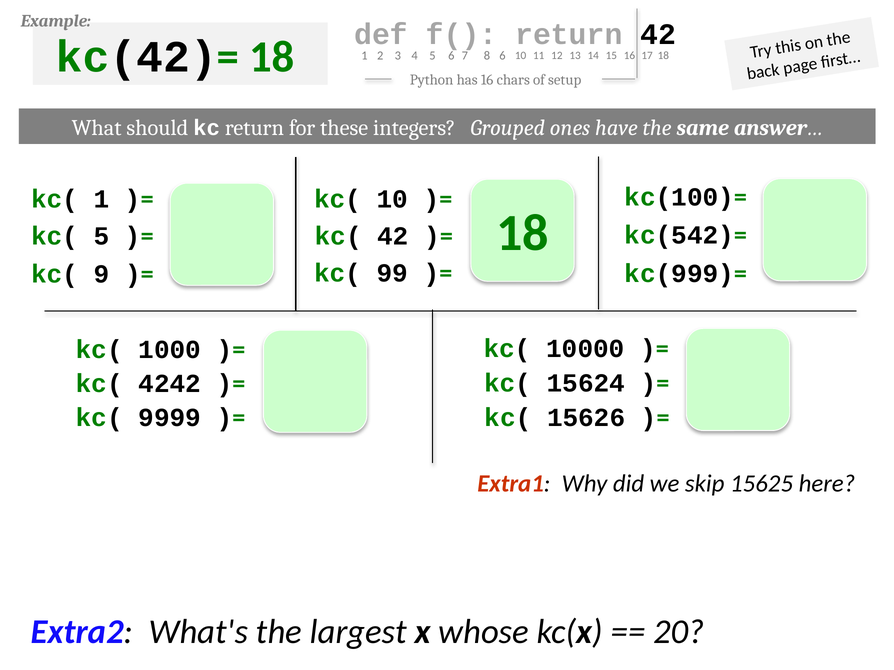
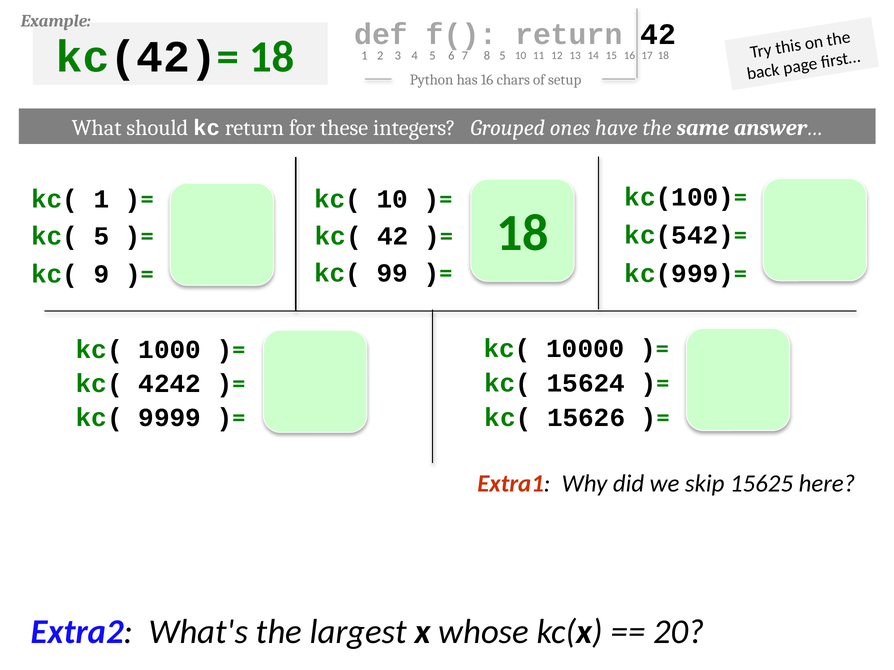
7 6: 6 -> 5 (502, 56)
